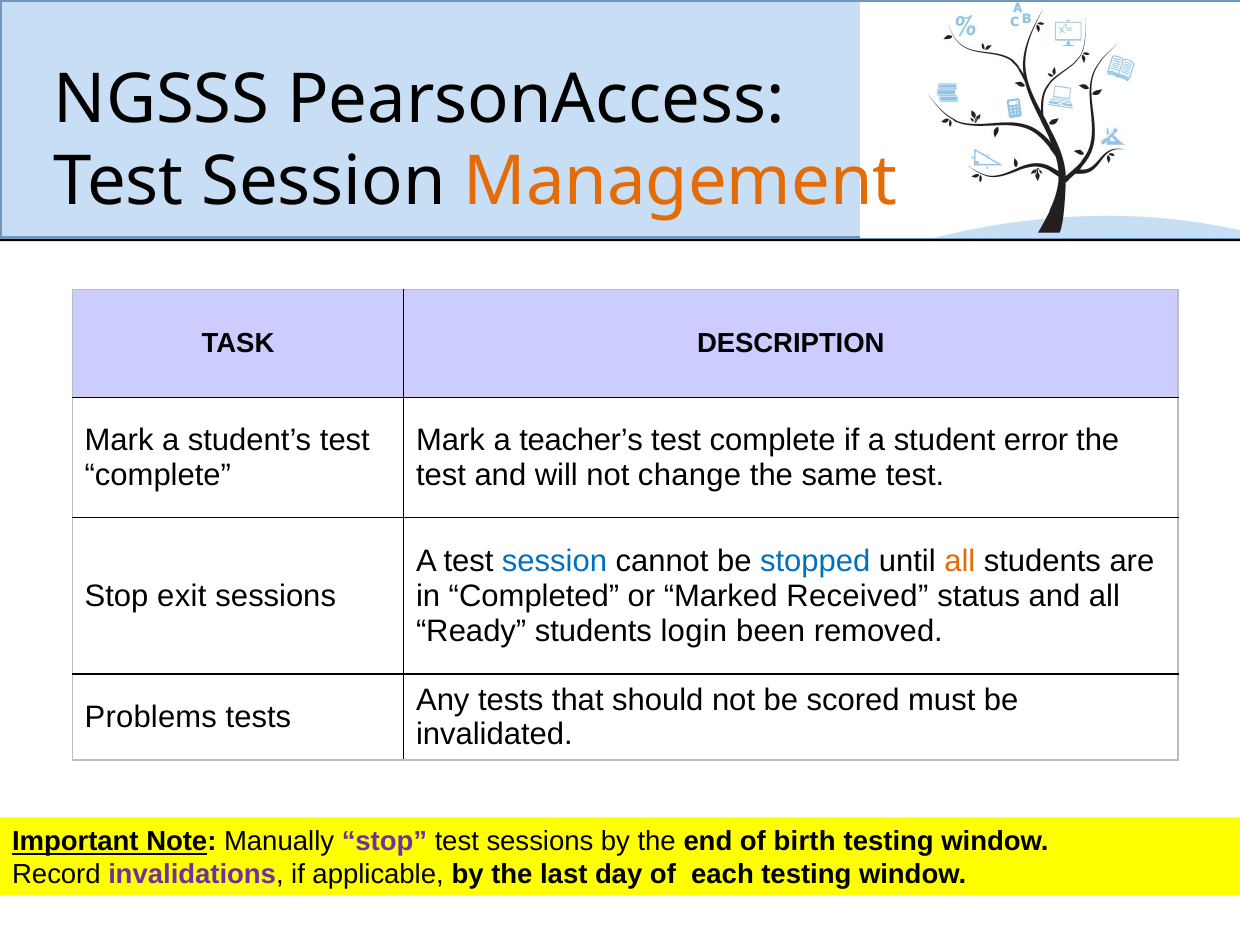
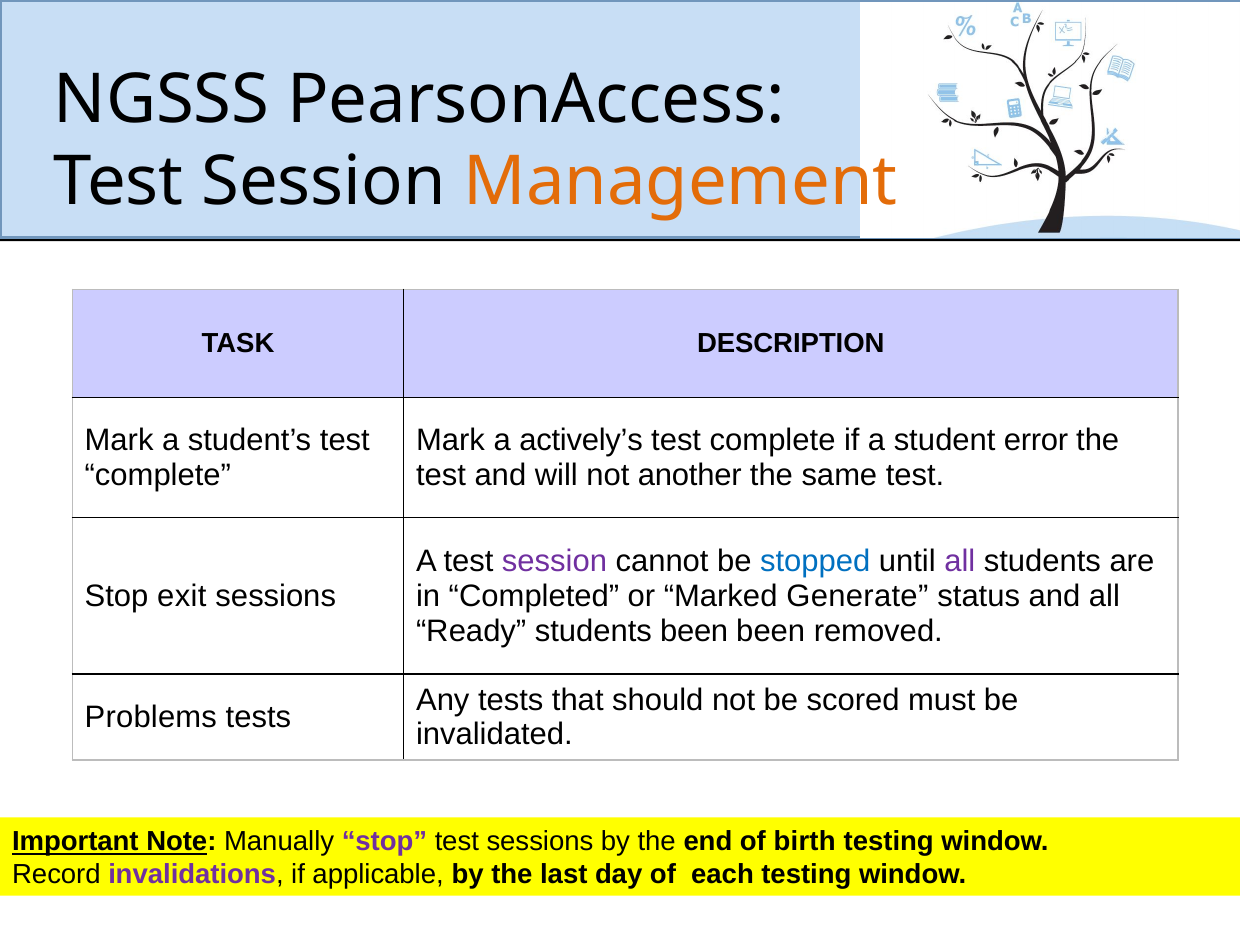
teacher’s: teacher’s -> actively’s (581, 441)
change: change -> another (690, 475)
session colour: blue -> purple (554, 562)
all colour: orange -> purple (960, 562)
Received: Received -> Generate (857, 596)
students login: login -> been (694, 631)
